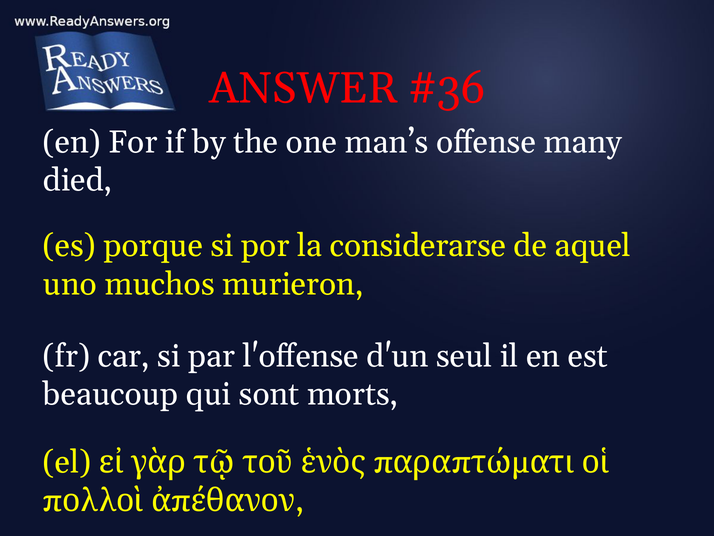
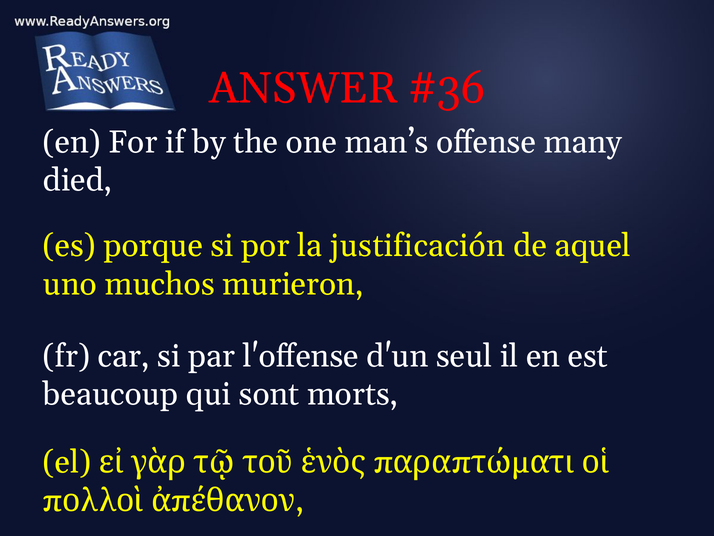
considerarse: considerarse -> justificación (418, 246)
